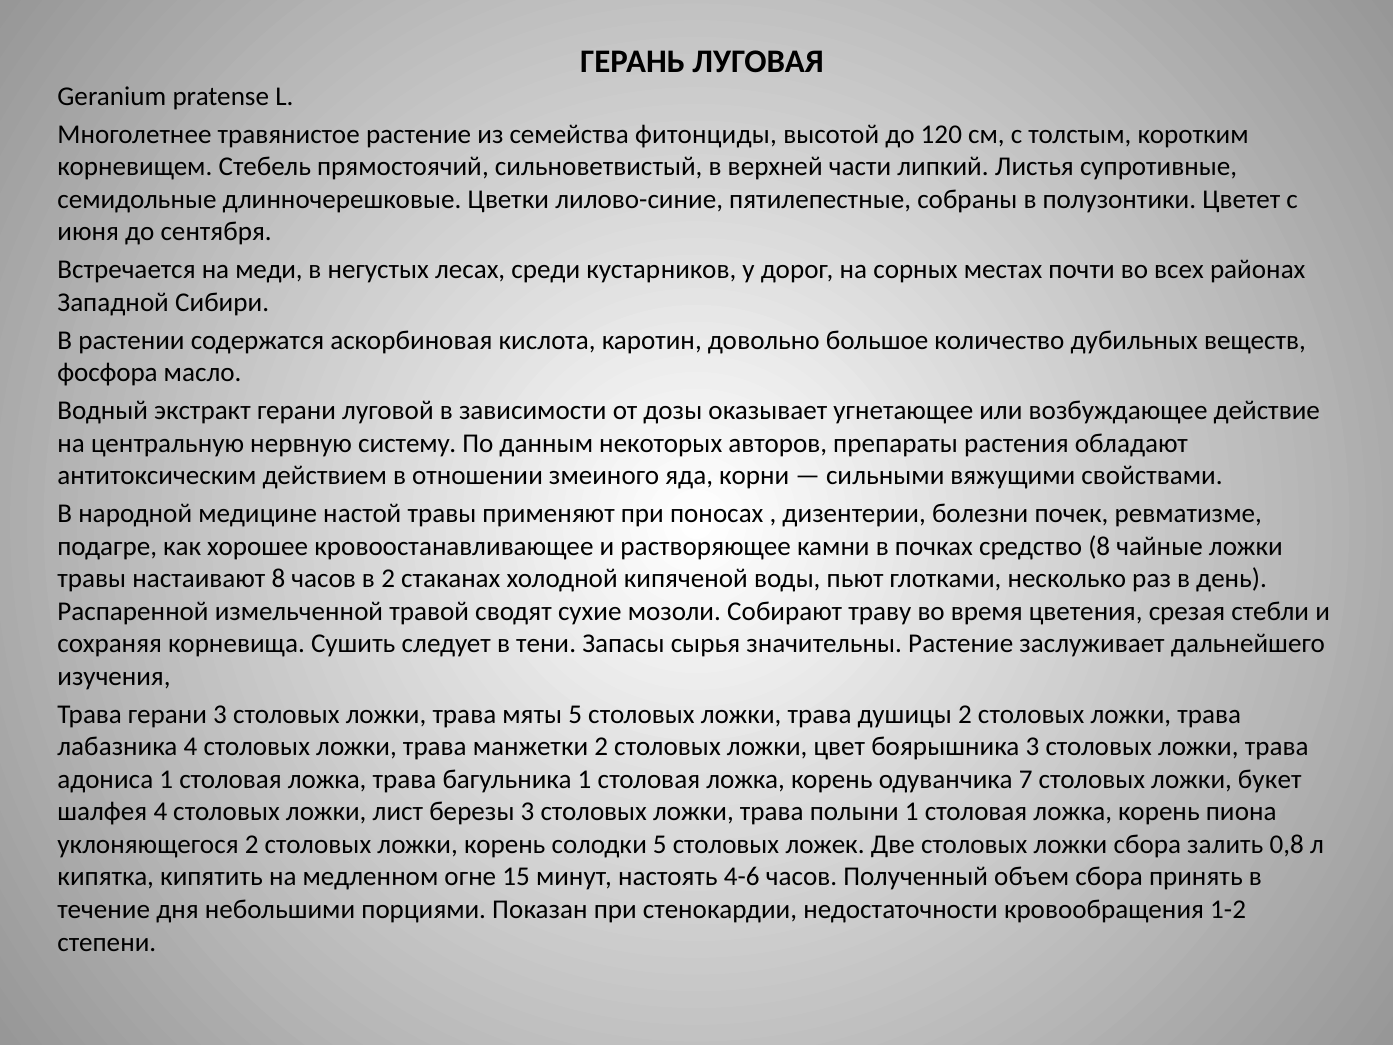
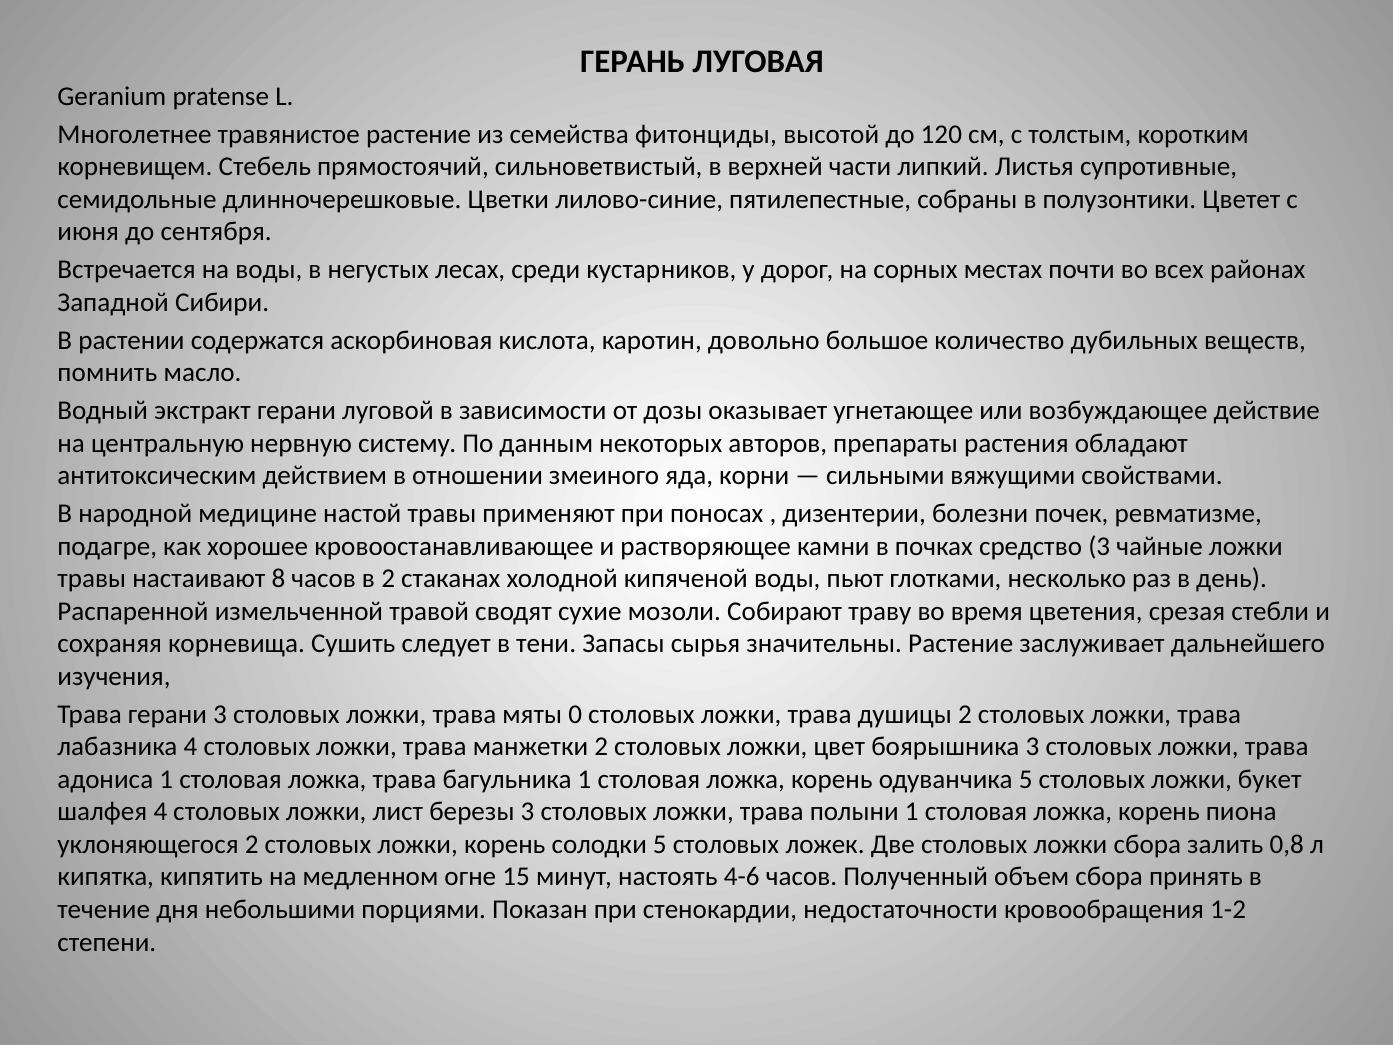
на меди: меди -> воды (269, 270)
фосфора: фосфора -> помнить (107, 373)
средство 8: 8 -> 3 (1099, 546)
мяты 5: 5 -> 0 (575, 714)
одуванчика 7: 7 -> 5 (1026, 779)
